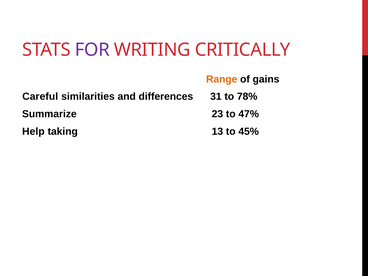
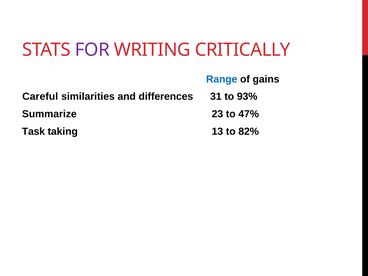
Range colour: orange -> blue (222, 79)
78%: 78% -> 93% (247, 97)
Help: Help -> Task (33, 131)
45%: 45% -> 82% (249, 131)
